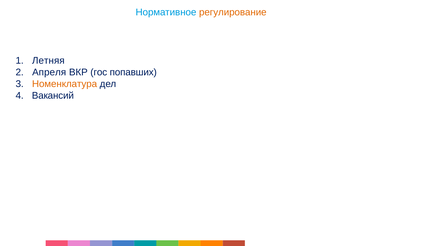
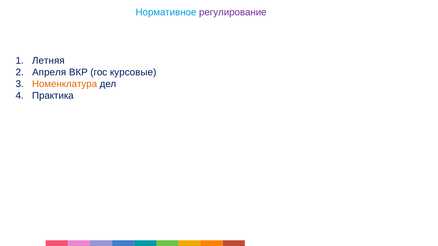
регулирование colour: orange -> purple (233, 12)
попавших: попавших -> курсовые (133, 72)
Вакансий: Вакансий -> Практика (53, 96)
